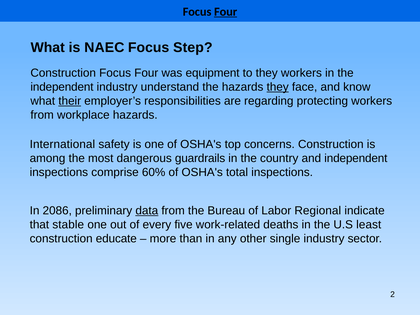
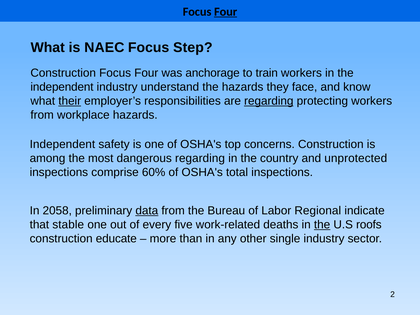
equipment: equipment -> anchorage (213, 73)
to they: they -> train (267, 73)
they underline: present -> none (278, 87)
regarding underline: none -> present (269, 101)
International: International -> Independent (62, 144)
dangerous guardrails: guardrails -> regarding (200, 158)
and independent: independent -> unprotected (356, 158)
2086: 2086 -> 2058 (57, 211)
the underline: none -> present (322, 225)
least: least -> roofs (369, 225)
